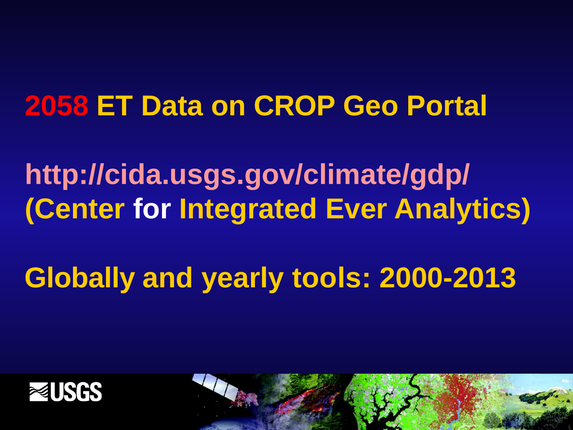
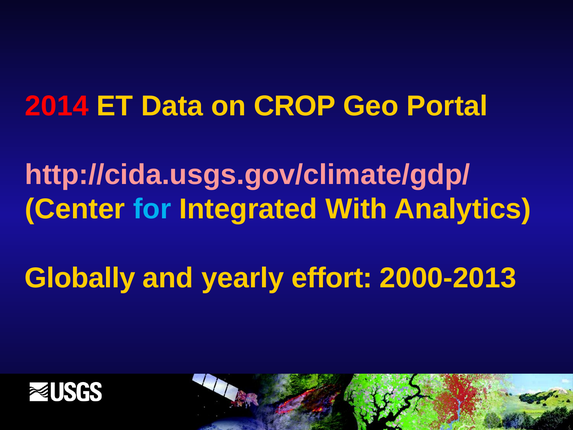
2058: 2058 -> 2014 (57, 106)
for colour: white -> light blue (152, 209)
Ever: Ever -> With (356, 209)
tools: tools -> effort (332, 278)
